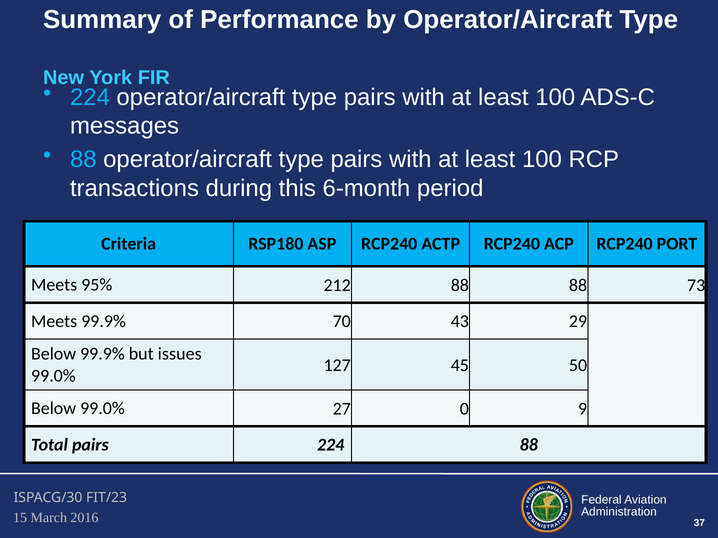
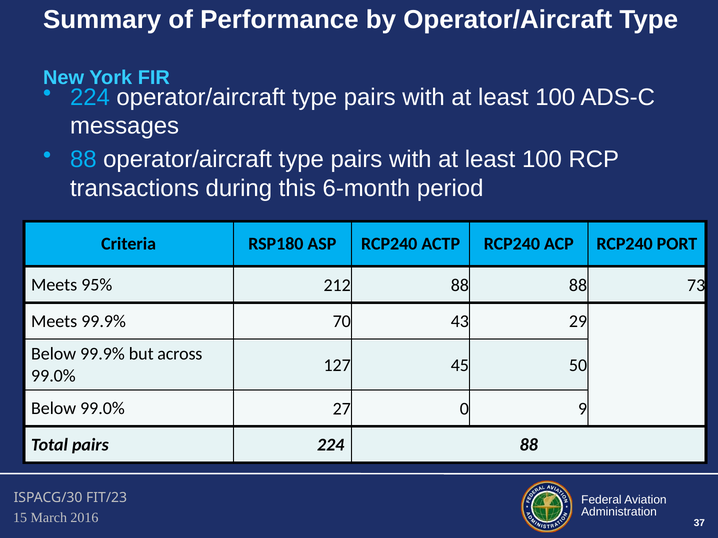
issues: issues -> across (180, 354)
